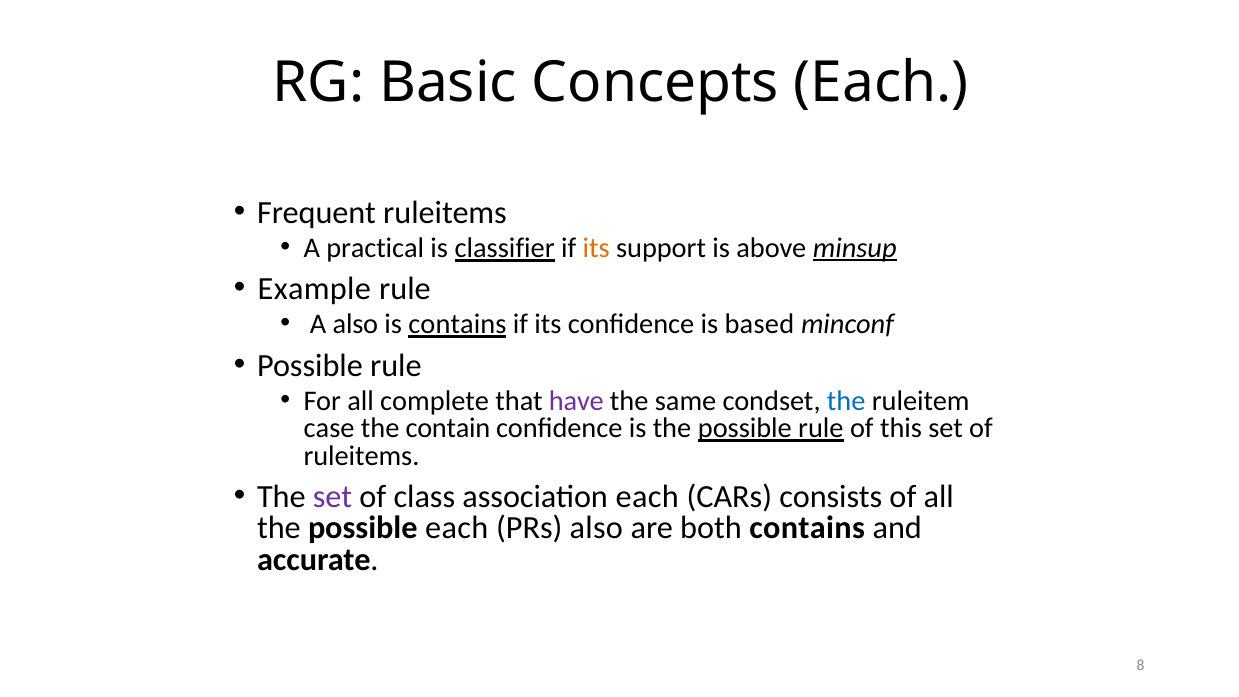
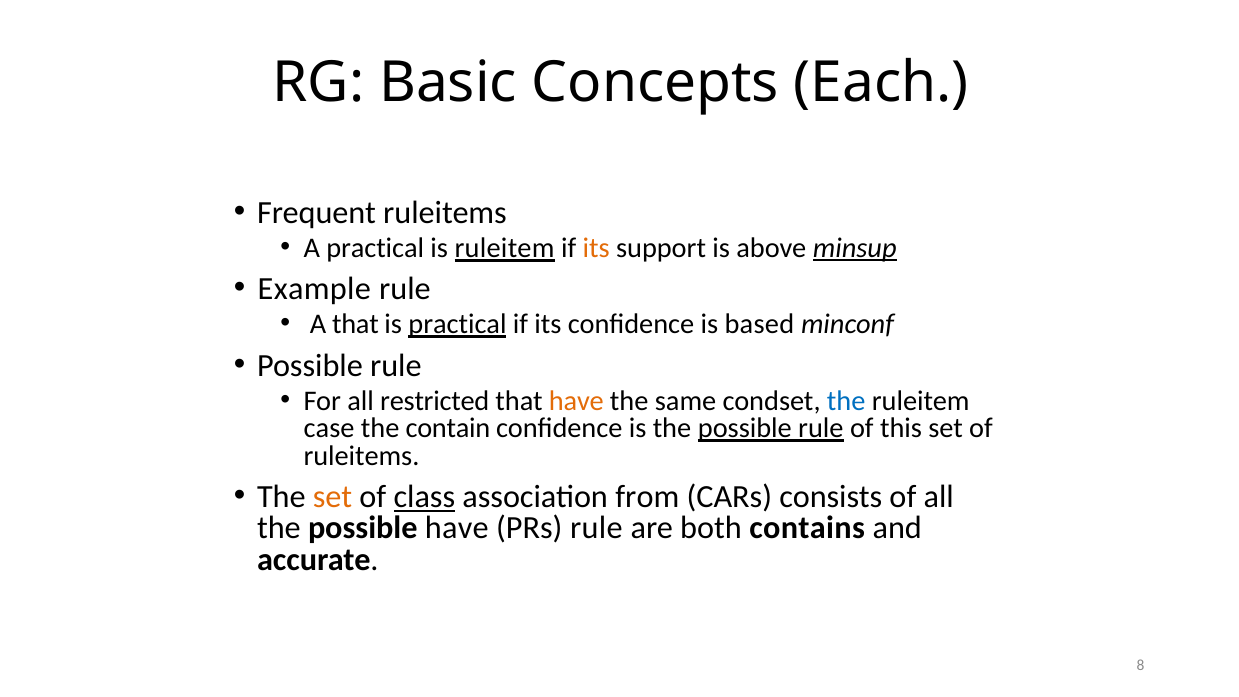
is classifier: classifier -> ruleitem (505, 248)
A also: also -> that (355, 324)
is contains: contains -> practical (457, 324)
complete: complete -> restricted (435, 401)
have colour: purple -> orange (576, 401)
set colour: purple -> orange (333, 497)
class underline: none -> present (424, 497)
association each: each -> from (647, 497)
possible each: each -> have (457, 528)
PRs also: also -> rule (596, 528)
